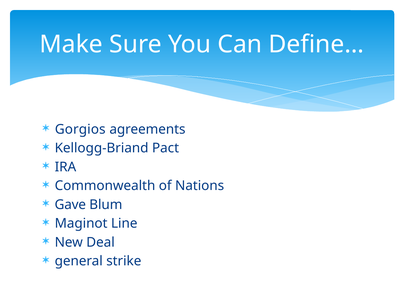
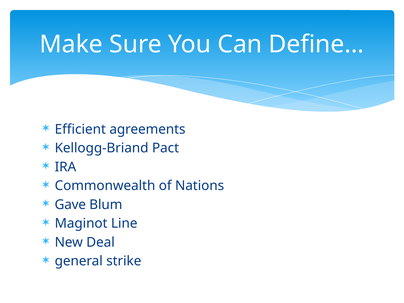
Gorgios: Gorgios -> Efficient (80, 129)
